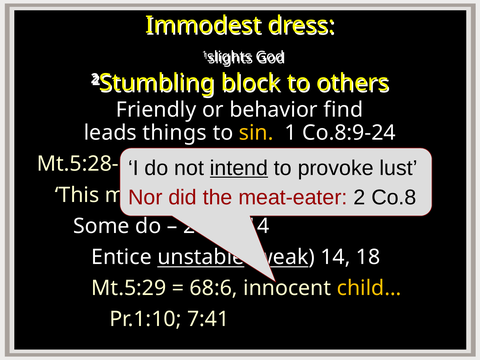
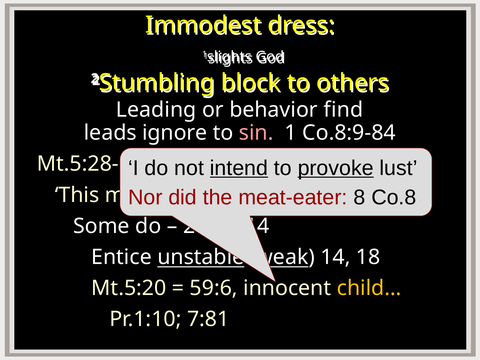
Friendly: Friendly -> Leading (156, 110)
things: things -> ignore (175, 133)
sin colour: yellow -> pink (256, 133)
Co.8:9-24: Co.8:9-24 -> Co.8:9-84 (349, 133)
provoke underline: none -> present (336, 168)
2: 2 -> 8 (360, 198)
Mt.5:29: Mt.5:29 -> Mt.5:20 (129, 288)
68:6: 68:6 -> 59:6 (214, 288)
7:41: 7:41 -> 7:81 (208, 319)
